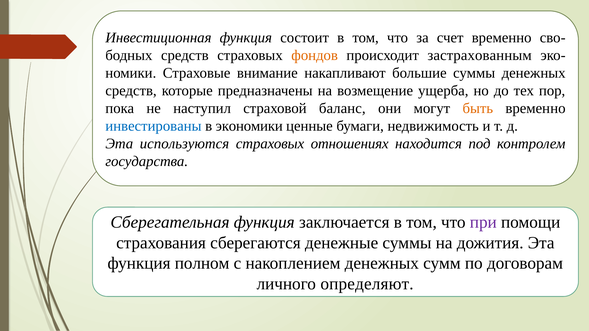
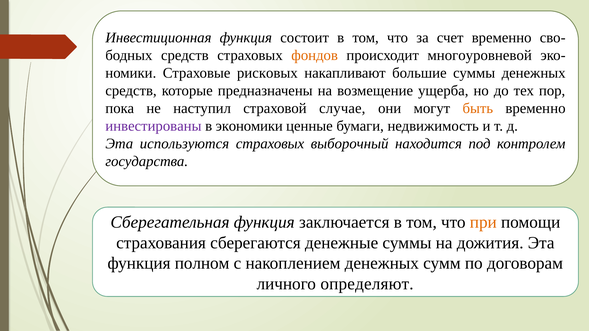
застрахованным: застрахованным -> многоуровневой (480, 55)
внимание: внимание -> рисковых (267, 73)
баланс: баланс -> случае (342, 108)
инвестированы colour: blue -> purple (153, 126)
отношениях: отношениях -> выборочный (350, 144)
при colour: purple -> orange (483, 222)
